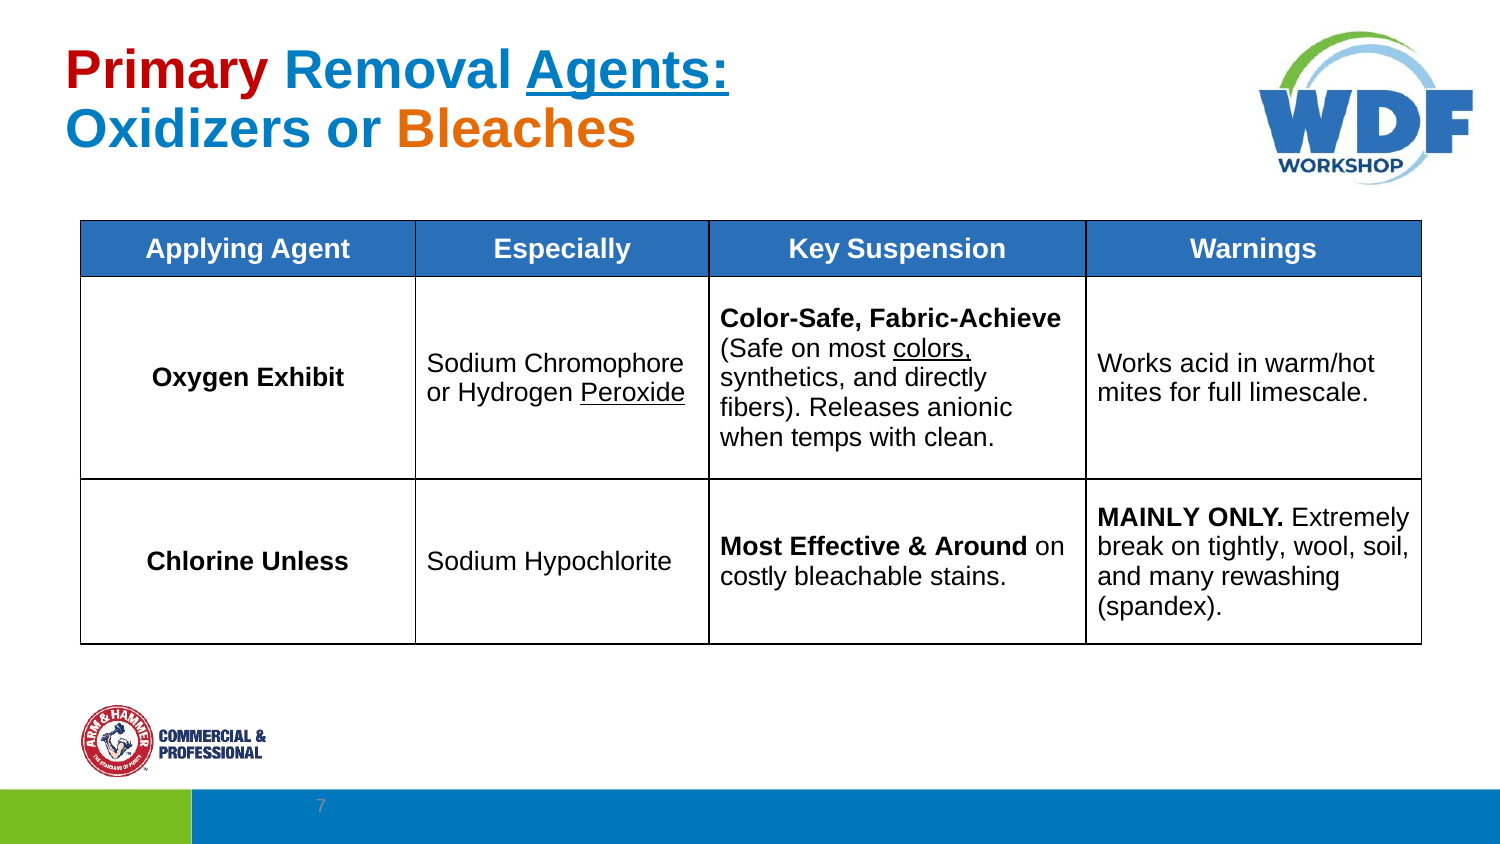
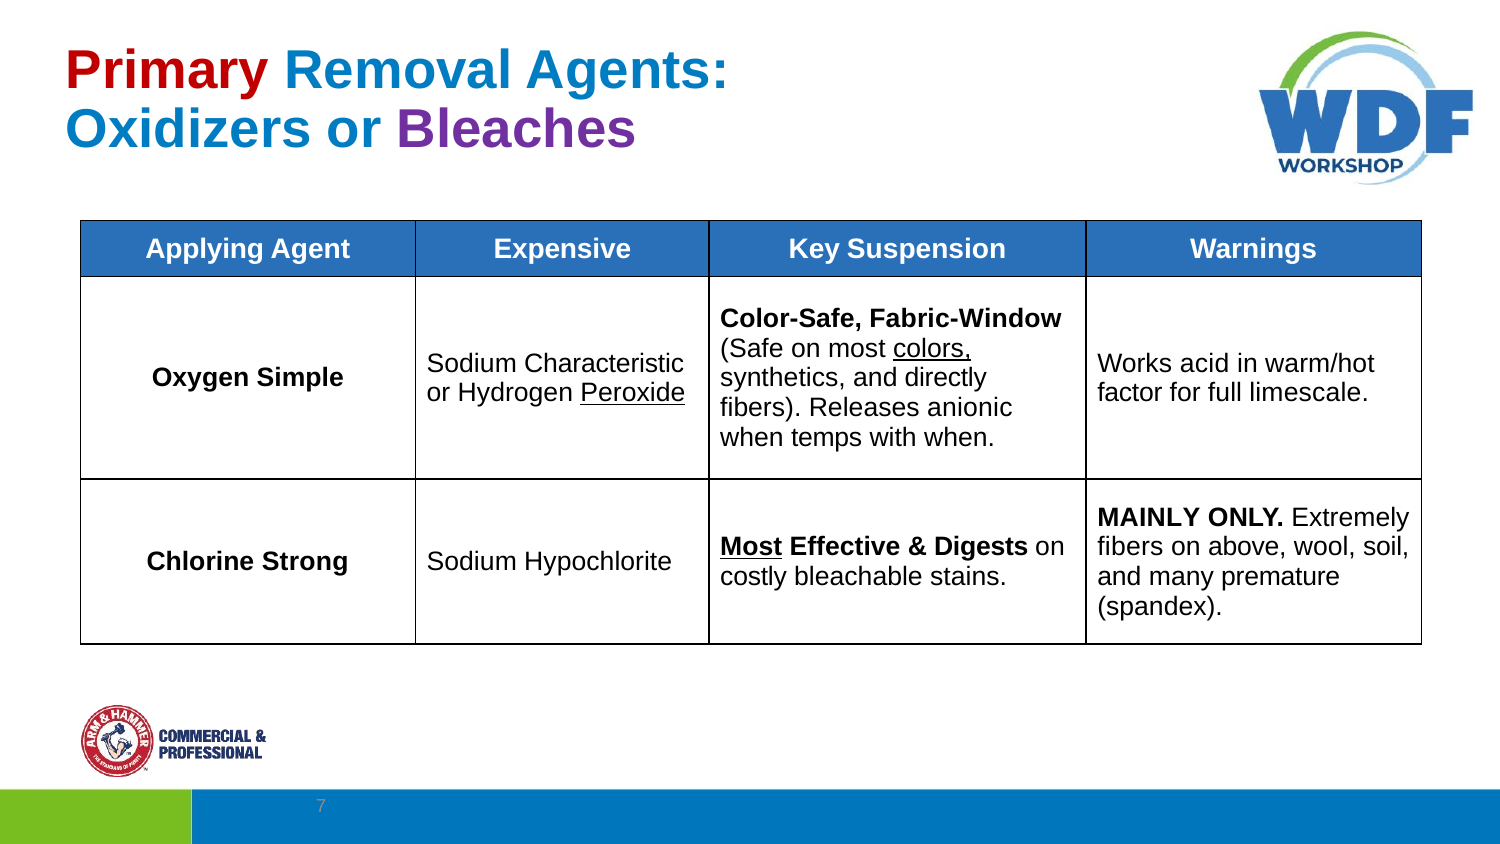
Agents underline: present -> none (628, 70)
Bleaches colour: orange -> purple (517, 130)
Especially: Especially -> Expensive (562, 249)
Fabric-Achieve: Fabric-Achieve -> Fabric-Window (965, 318)
Chromophore: Chromophore -> Characteristic (604, 363)
Exhibit: Exhibit -> Simple (300, 378)
mites: mites -> factor (1130, 393)
with clean: clean -> when (960, 438)
Most underline: none -> present (751, 547)
Around: Around -> Digests (981, 547)
break: break -> fibers (1130, 547)
tightly: tightly -> above (1247, 547)
Unless: Unless -> Strong (305, 562)
rewashing: rewashing -> premature (1281, 577)
